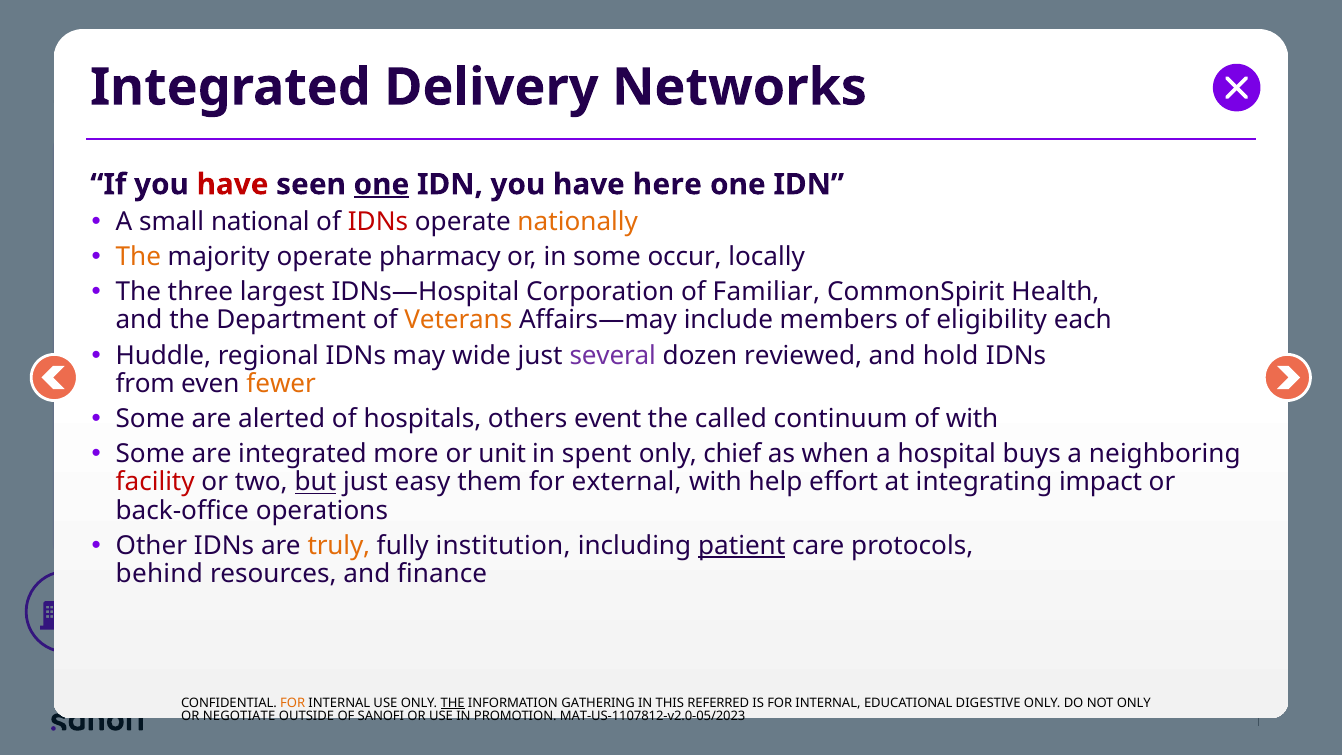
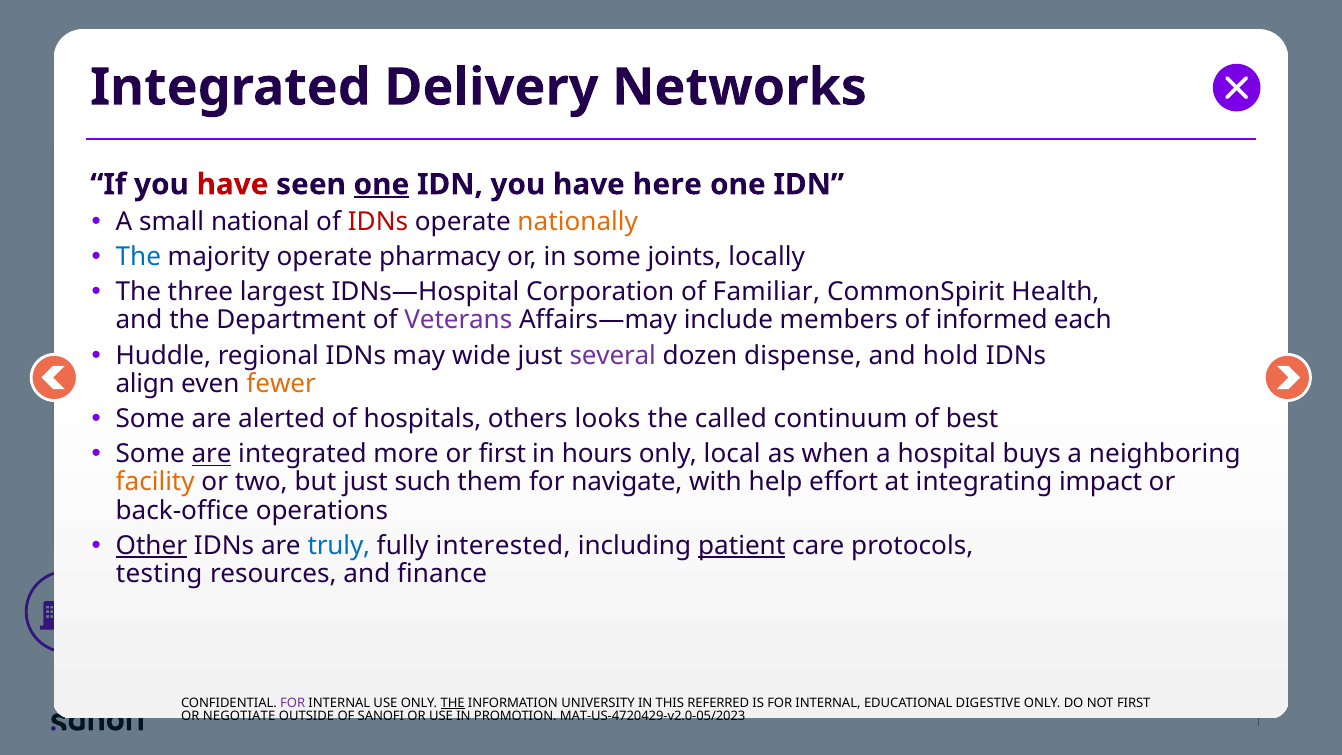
The colour: orange -> blue (138, 257)
occur: occur -> joints (685, 257)
Veterans colour: orange -> purple (458, 320)
eligibility: eligibility -> informed (992, 320)
reviewed: reviewed -> dispense (803, 355)
from: from -> align (145, 384)
event: event -> looks (607, 419)
of with: with -> best (972, 419)
are underline: none -> present (212, 454)
or unit: unit -> first (502, 454)
spent: spent -> hours (597, 454)
chief: chief -> local (732, 454)
facility colour: red -> orange (155, 482)
but underline: present -> none (315, 482)
easy: easy -> such (423, 482)
external: external -> navigate (627, 482)
Other underline: none -> present (151, 546)
truly colour: orange -> blue (339, 546)
institution: institution -> interested (503, 546)
behind: behind -> testing (159, 574)
FOR colour: orange -> purple (293, 703)
GATHERING: GATHERING -> UNIVERSITY (598, 703)
NOT ONLY: ONLY -> FIRST (1134, 703)
MAT-US-1107812-v2.0-05/2023: MAT-US-1107812-v2.0-05/2023 -> MAT-US-4720429-v2.0-05/2023 (653, 716)
